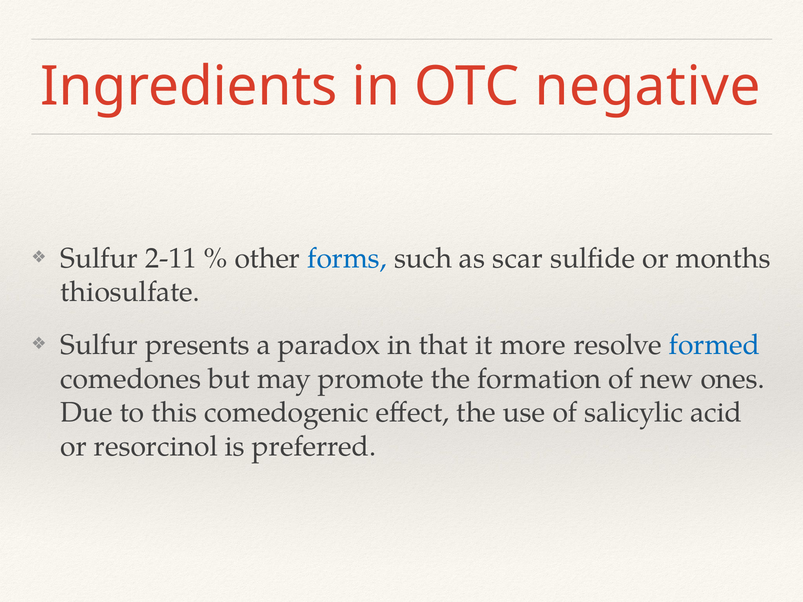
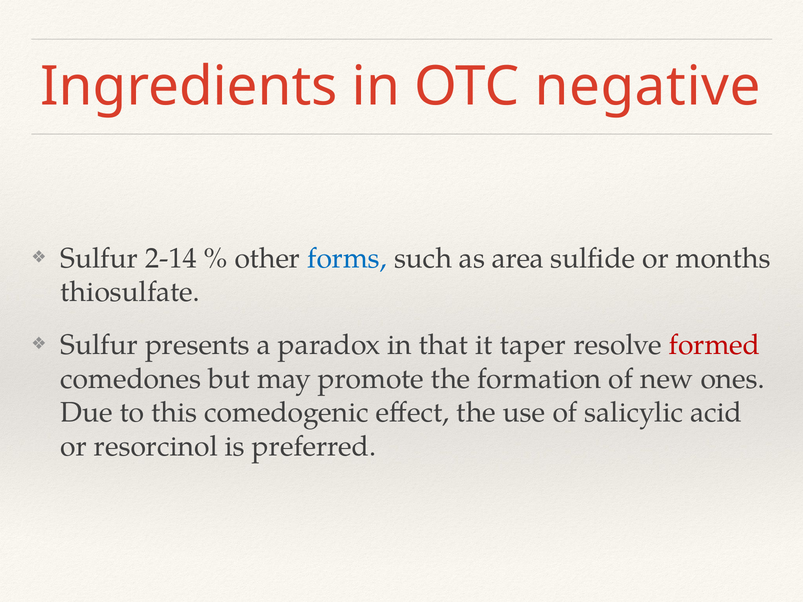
2-11: 2-11 -> 2-14 (171, 258)
scar: scar -> area (518, 258)
more: more -> taper (533, 345)
formed colour: blue -> red (714, 345)
